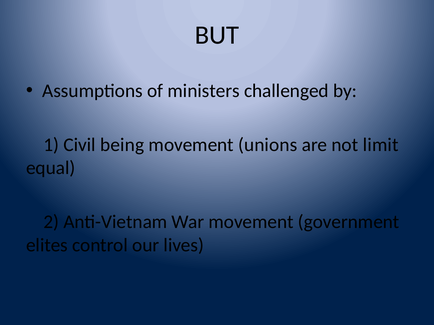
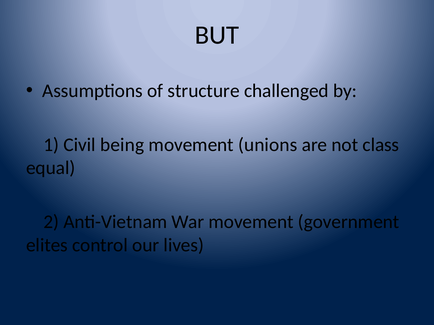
ministers: ministers -> structure (204, 91)
limit: limit -> class (381, 145)
